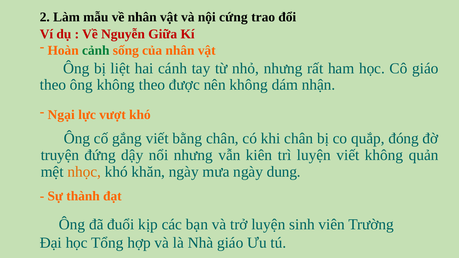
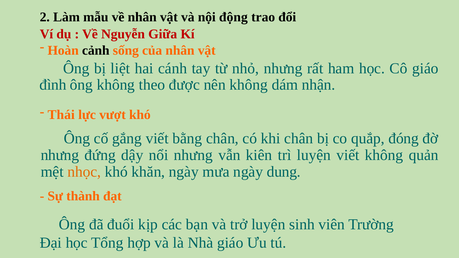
cứng: cứng -> động (233, 17)
cảnh colour: green -> black (96, 50)
theo: theo -> đình (53, 85)
Ngại: Ngại -> Thái (61, 115)
truyện: truyện -> nhưng (60, 155)
